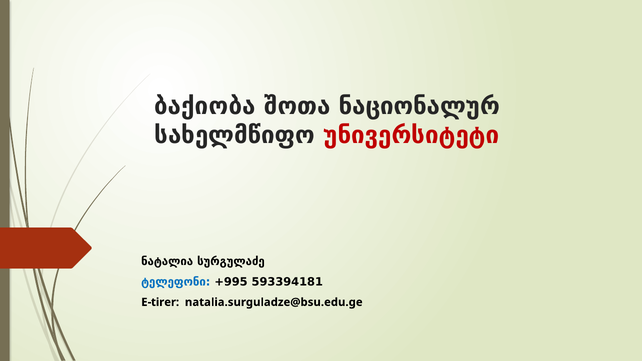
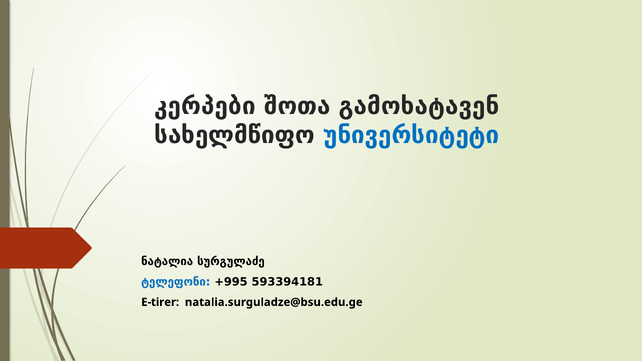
ბაქიობა: ბაქიობა -> კერპები (205, 106)
ნაციონალურ: ნაციონალურ -> გამოხატავენ (419, 106)
უნივერსიტეტი colour: red -> blue (411, 135)
